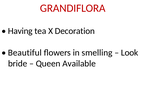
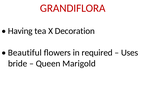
smelling: smelling -> required (97, 53)
Look: Look -> Uses (130, 53)
Available: Available -> Marigold (79, 63)
